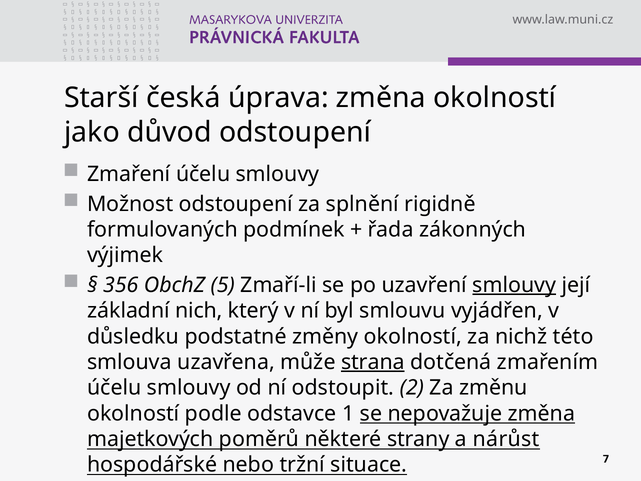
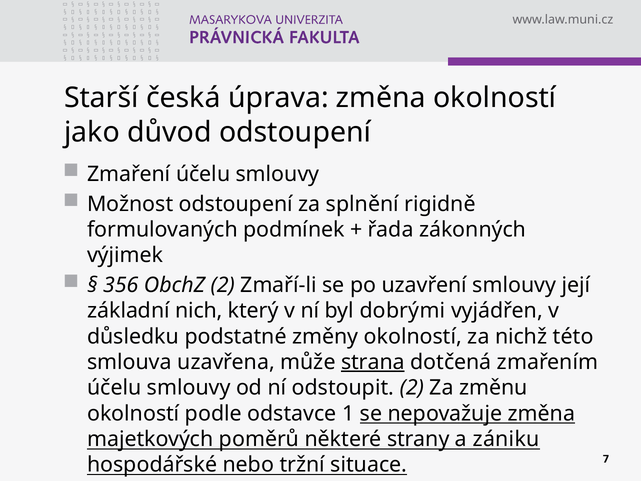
ObchZ 5: 5 -> 2 (223, 285)
smlouvy underline: present -> none (514, 285)
smlouvu: smlouvu -> dobrými (402, 311)
nárůst: nárůst -> zániku (506, 439)
